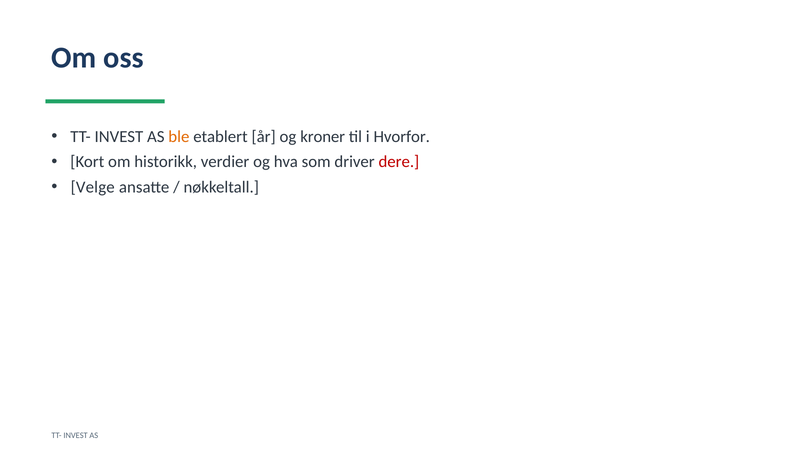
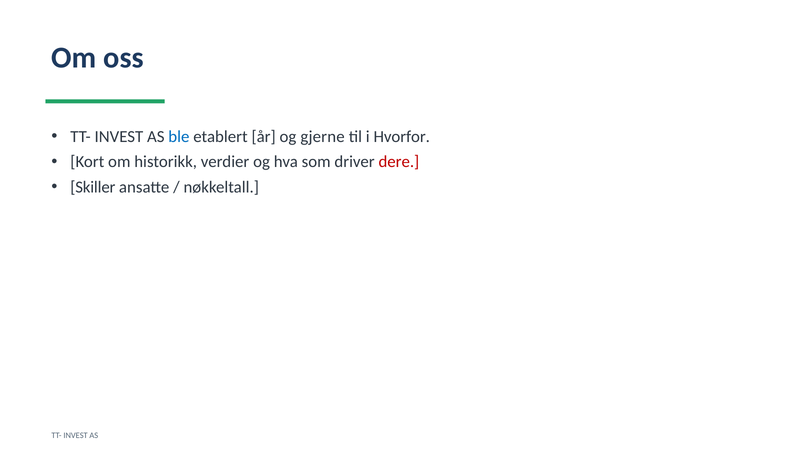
ble colour: orange -> blue (179, 137)
kroner: kroner -> gjerne (323, 137)
Velge: Velge -> Skiller (93, 187)
